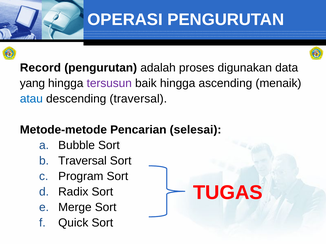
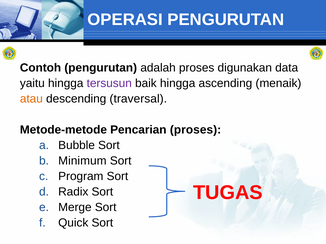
Record: Record -> Contoh (41, 68)
yang: yang -> yaitu (32, 84)
atau colour: blue -> orange (31, 99)
Pencarian selesai: selesai -> proses (196, 130)
Traversal: Traversal -> Minimum (82, 161)
